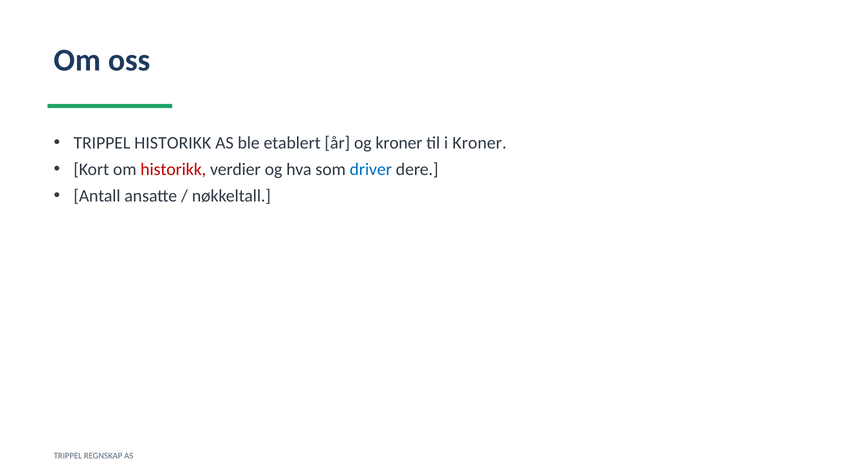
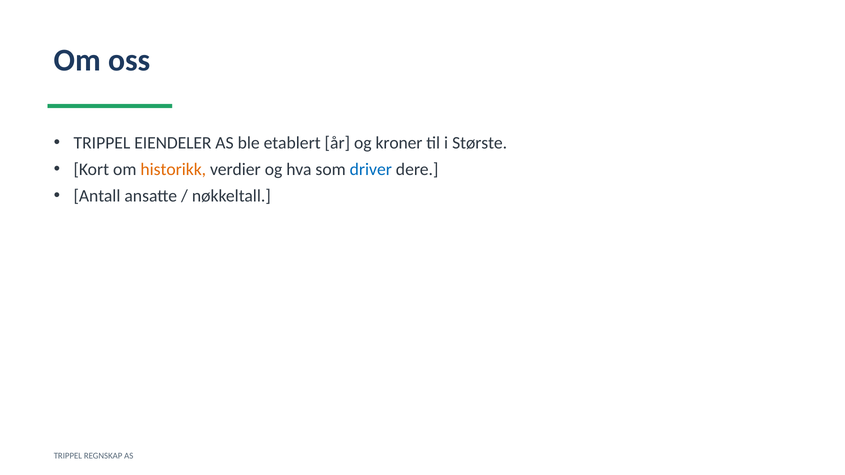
TRIPPEL HISTORIKK: HISTORIKK -> EIENDELER (173, 143)
i Kroner: Kroner -> Største (480, 143)
historikk colour: red -> orange (173, 170)
